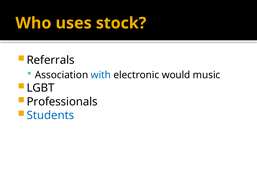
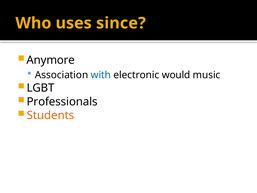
stock: stock -> since (121, 23)
Referrals: Referrals -> Anymore (51, 60)
Students colour: blue -> orange (50, 115)
